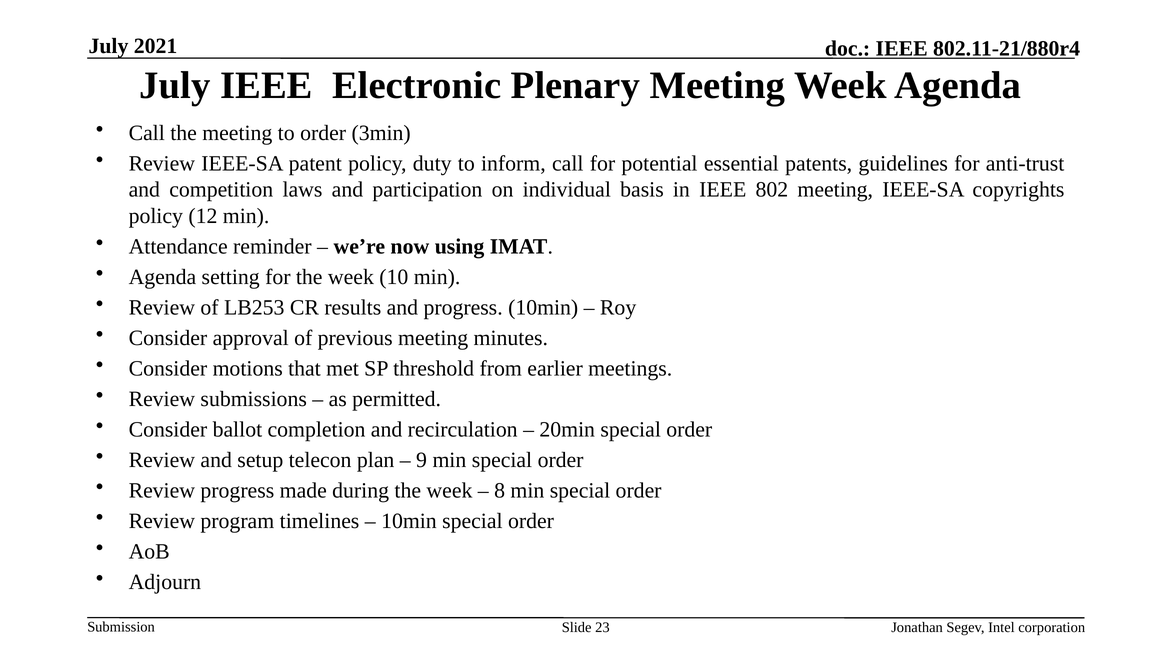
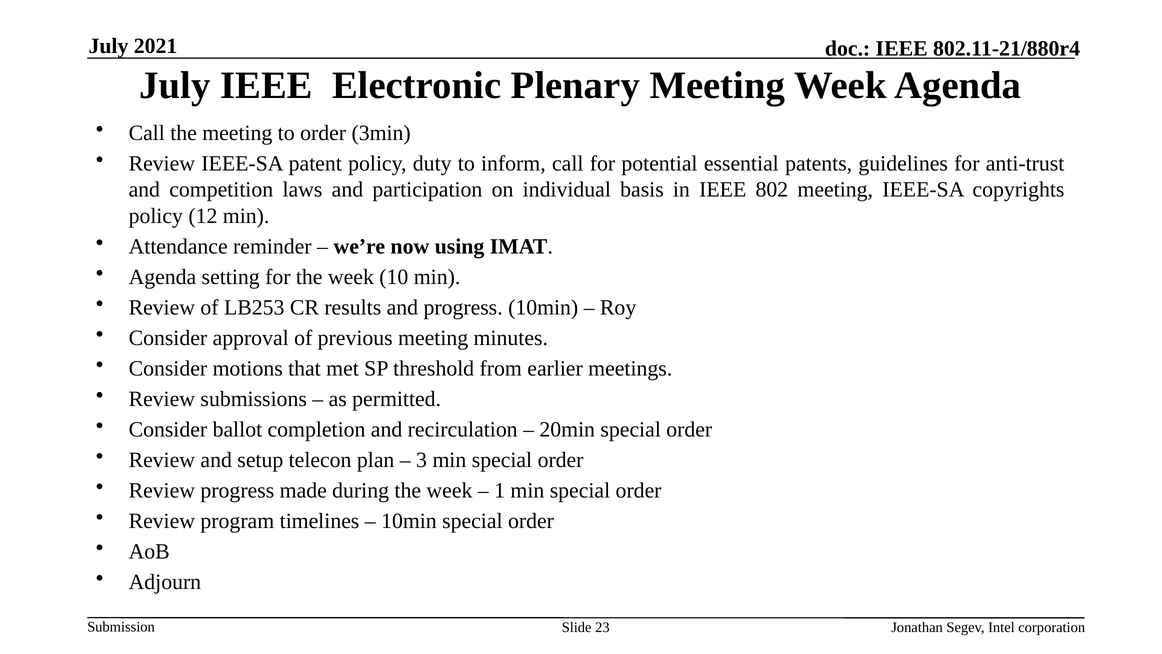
9: 9 -> 3 (422, 460)
8: 8 -> 1 (500, 490)
